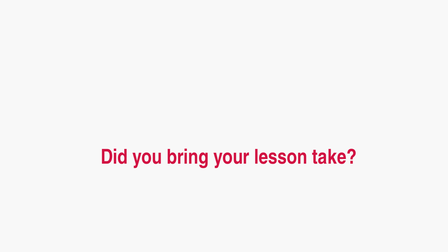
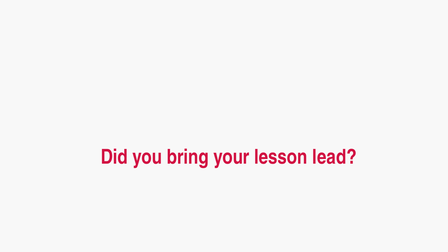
take: take -> lead (335, 157)
